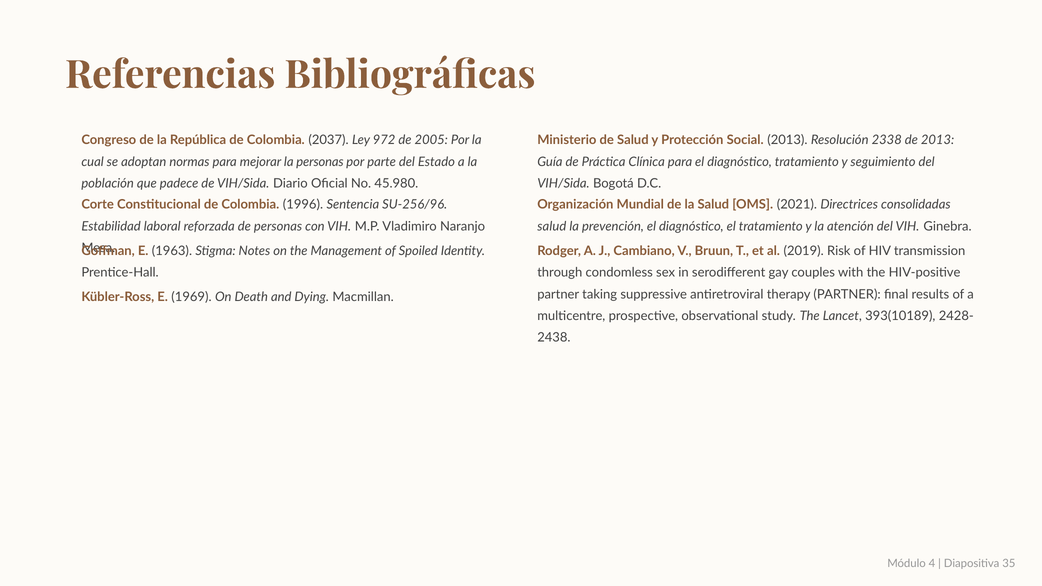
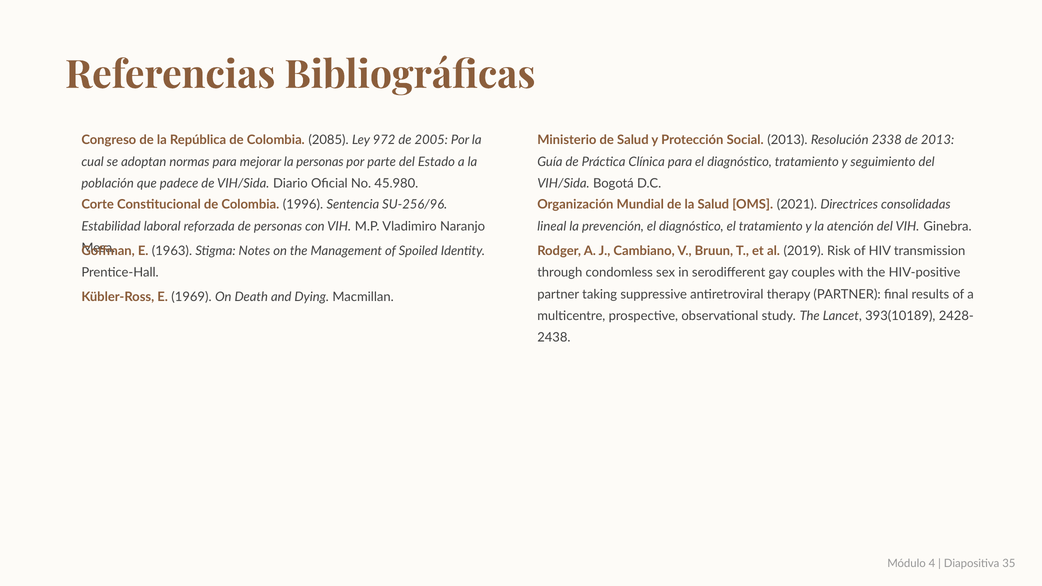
2037: 2037 -> 2085 (329, 140)
salud: salud -> lineal (552, 226)
